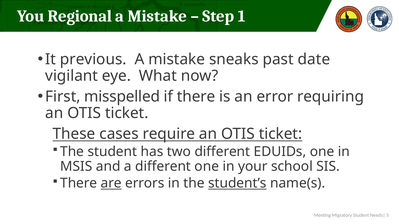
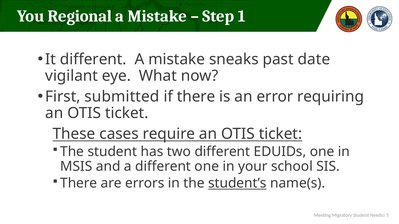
It previous: previous -> different (93, 59)
misspelled: misspelled -> submitted (122, 97)
are underline: present -> none (111, 184)
